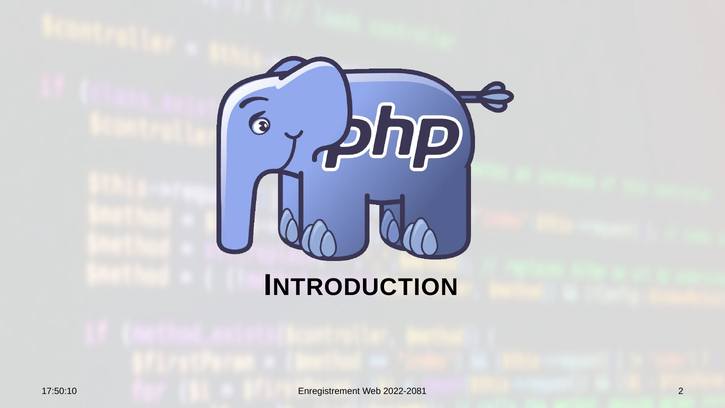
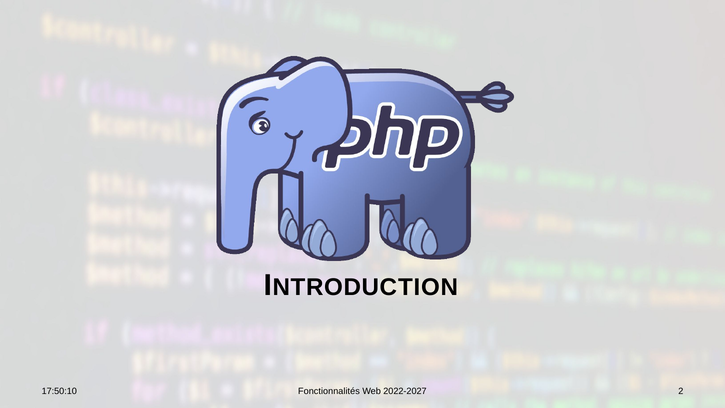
Enregistrement: Enregistrement -> Fonctionnalités (329, 391)
2022-2081: 2022-2081 -> 2022-2027 (405, 391)
